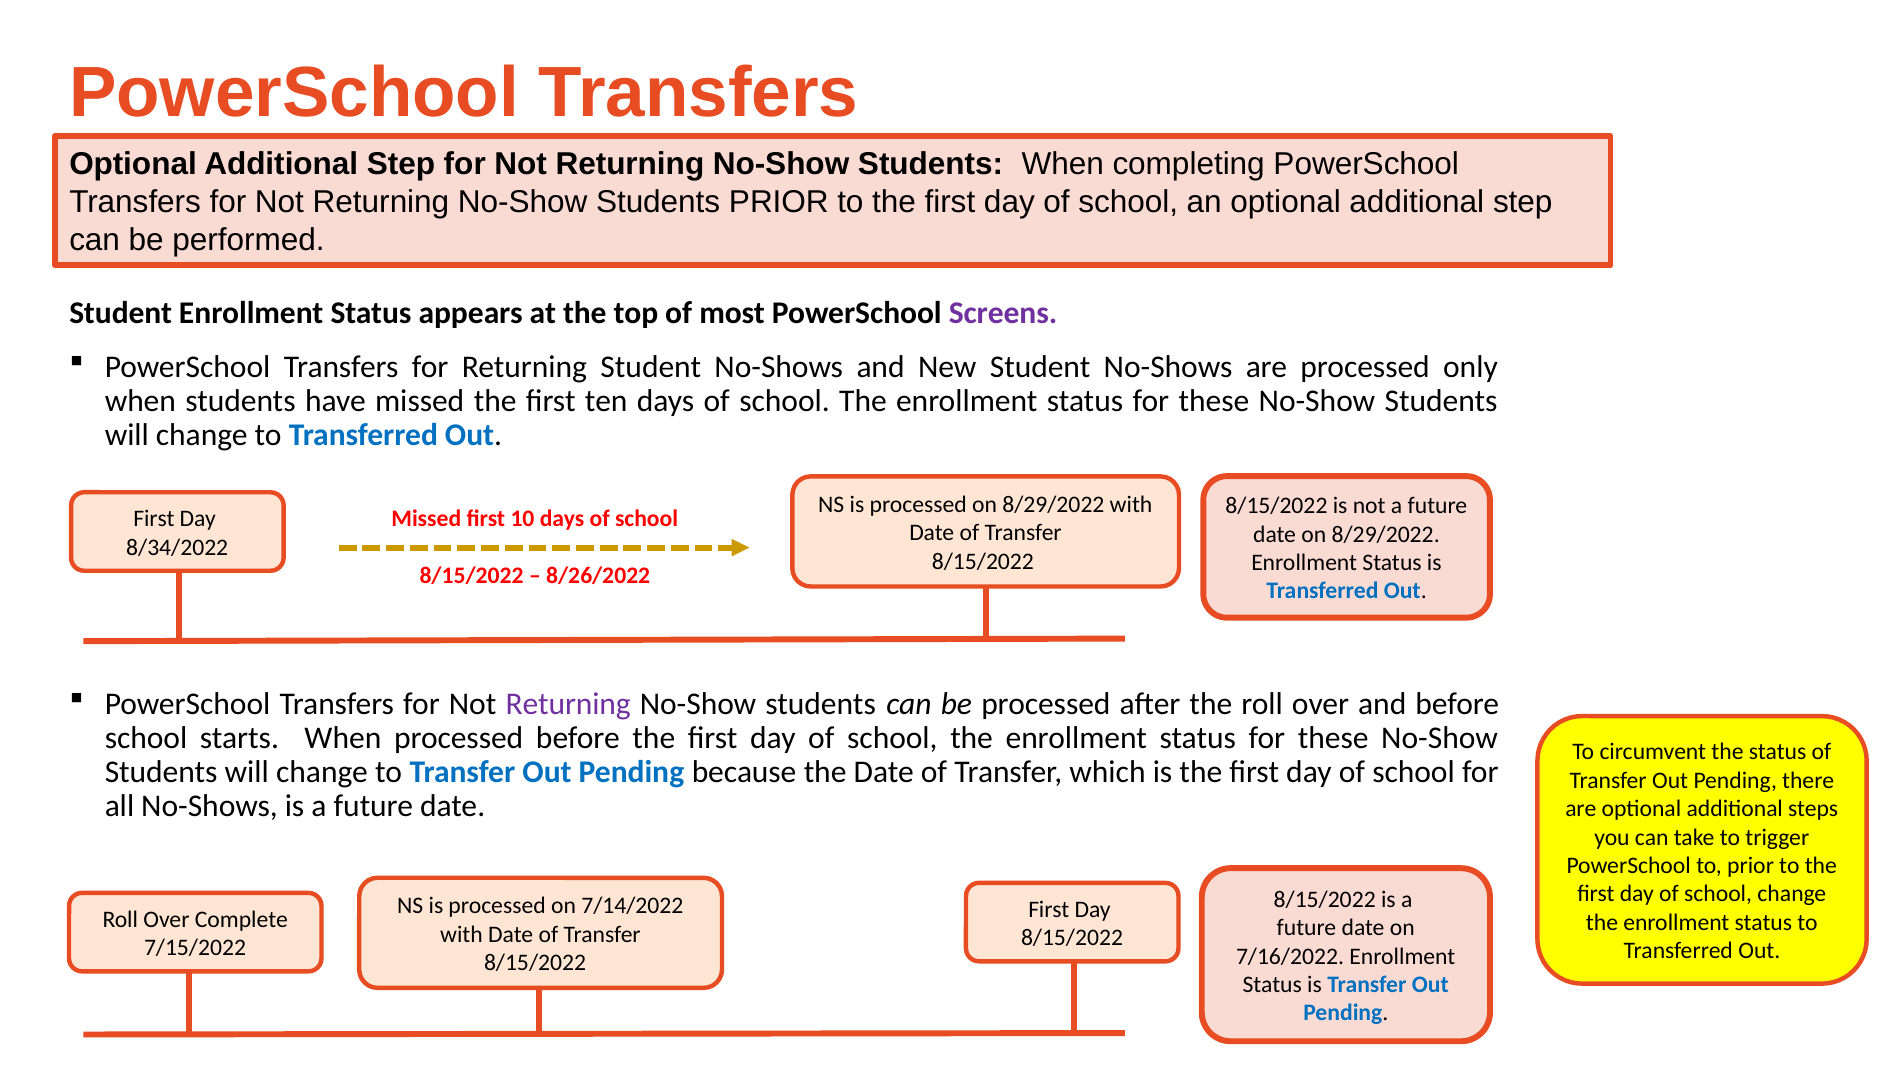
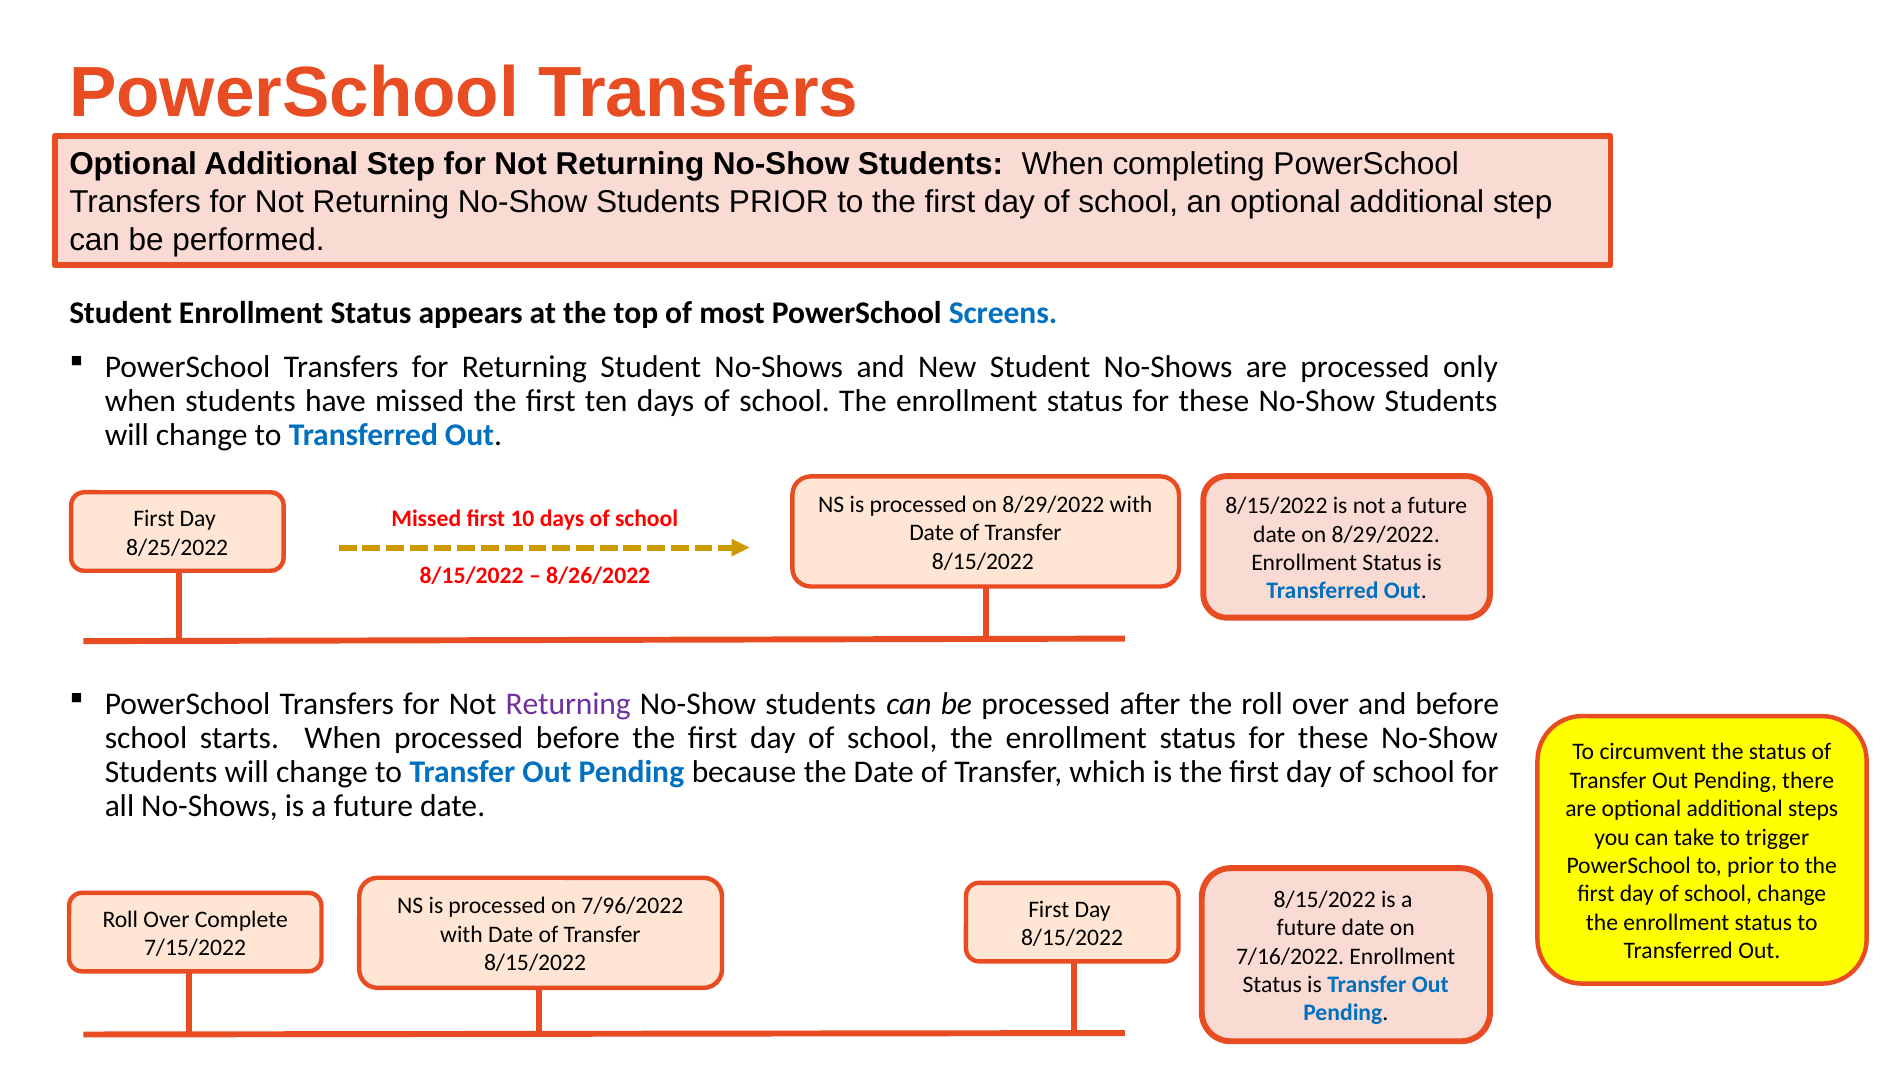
Screens colour: purple -> blue (1003, 313)
8/34/2022: 8/34/2022 -> 8/25/2022 (177, 547)
7/14/2022: 7/14/2022 -> 7/96/2022 (632, 906)
